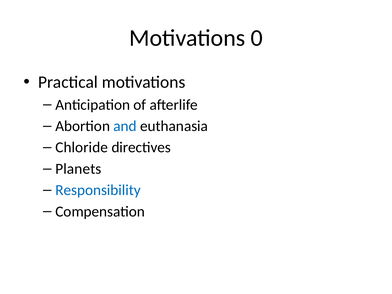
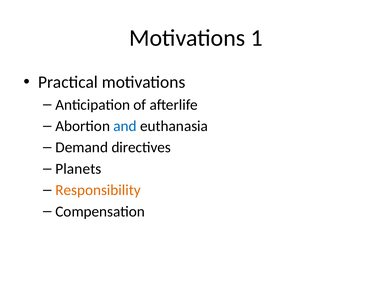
0: 0 -> 1 (257, 38)
Chloride: Chloride -> Demand (82, 147)
Responsibility colour: blue -> orange (98, 190)
